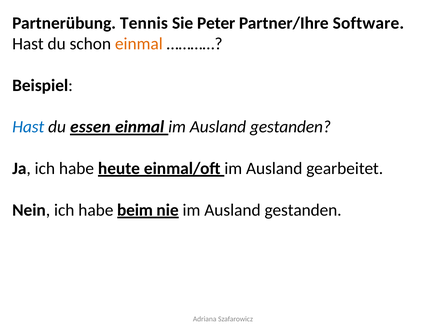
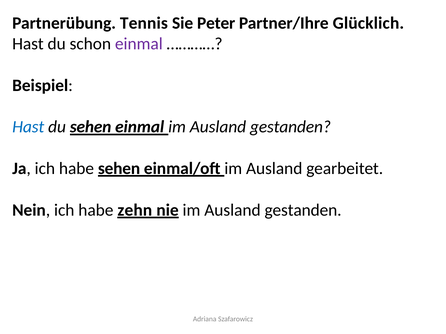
Software: Software -> Glücklich (368, 23)
einmal colour: orange -> purple (139, 44)
du essen: essen -> sehen (91, 127)
habe heute: heute -> sehen (119, 169)
beim: beim -> zehn (135, 210)
